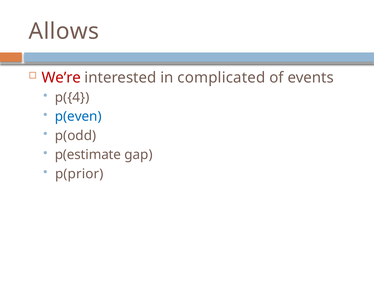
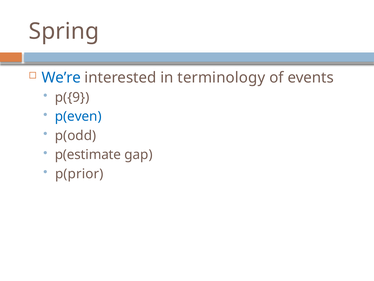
Allows: Allows -> Spring (64, 31)
We’re colour: red -> blue (61, 77)
complicated: complicated -> terminology (221, 77)
p({4: p({4 -> p({9 (72, 97)
